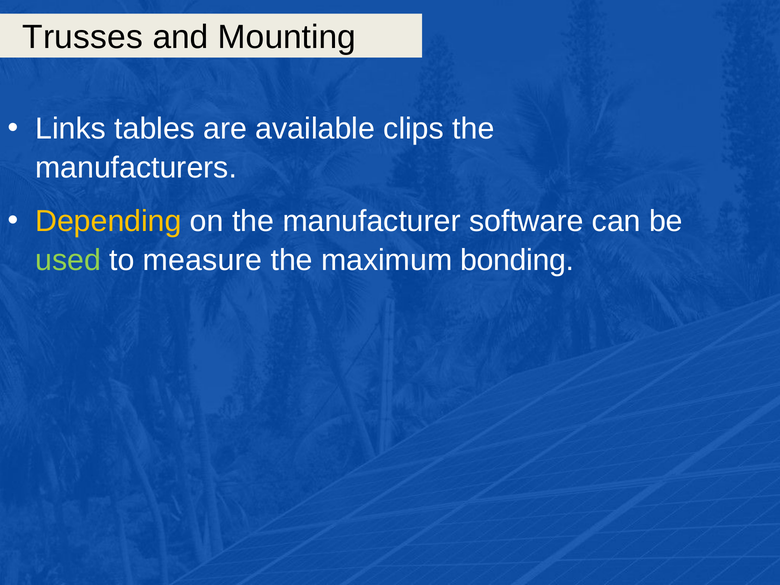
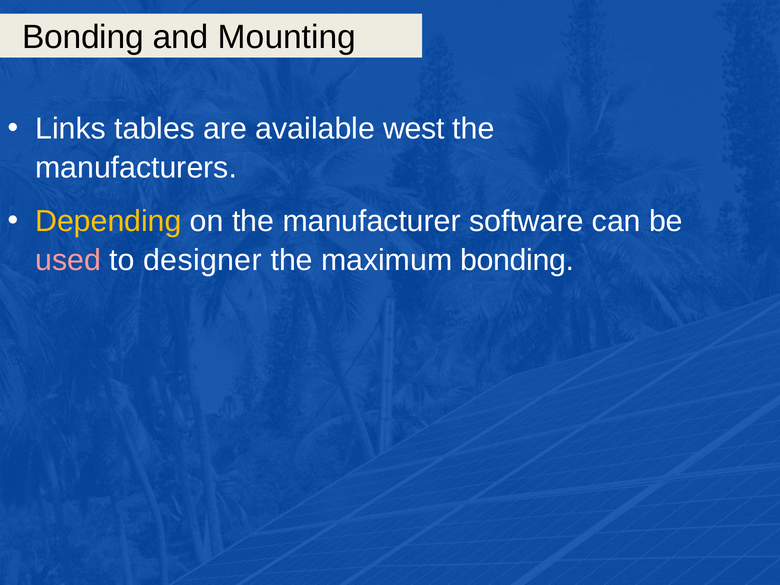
Trusses: Trusses -> Bonding (83, 37)
clips: clips -> west (414, 129)
used colour: light green -> pink (68, 260)
measure: measure -> designer (202, 260)
